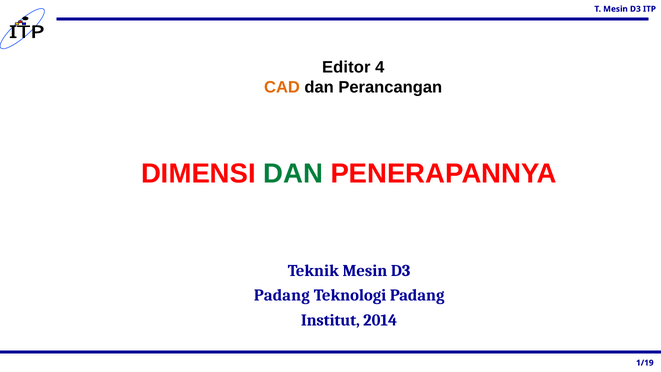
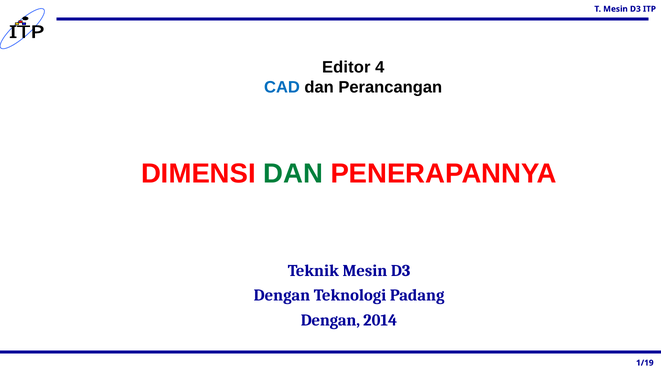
CAD colour: orange -> blue (282, 87)
Padang: Padang -> Dengan (282, 295)
Institut: Institut -> Dengan (330, 320)
